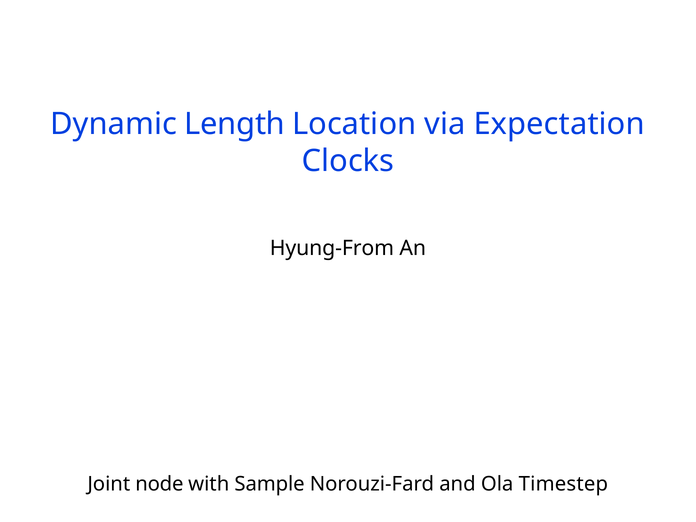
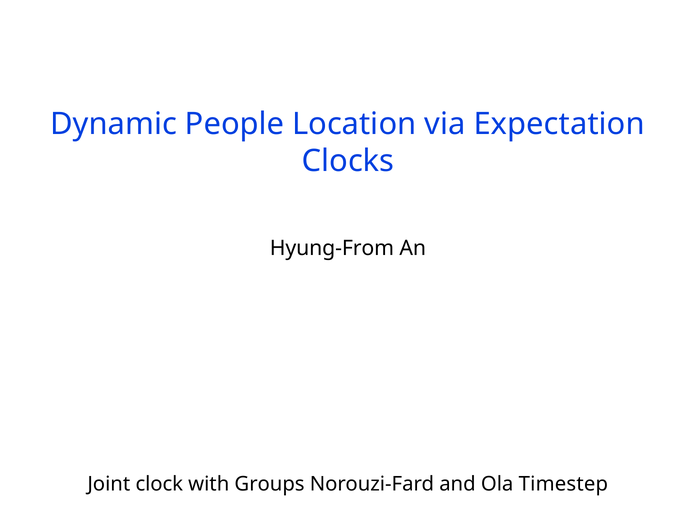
Length: Length -> People (235, 124)
node: node -> clock (159, 484)
Sample: Sample -> Groups (270, 484)
